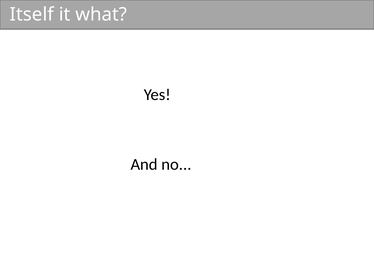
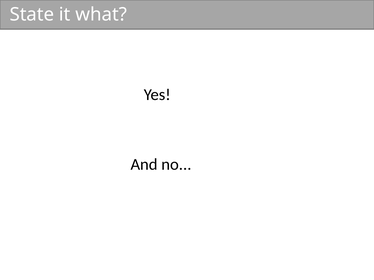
Itself: Itself -> State (32, 14)
